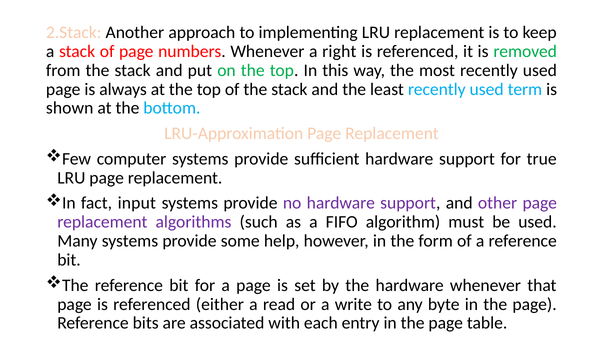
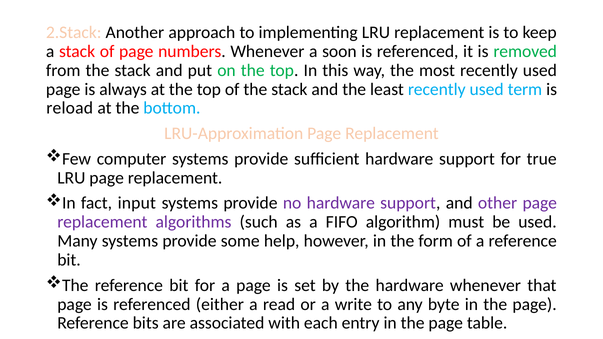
right: right -> soon (339, 51)
shown: shown -> reload (70, 108)
